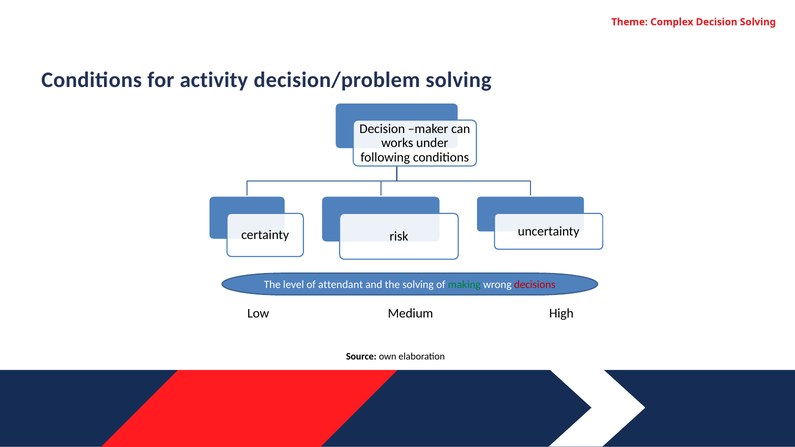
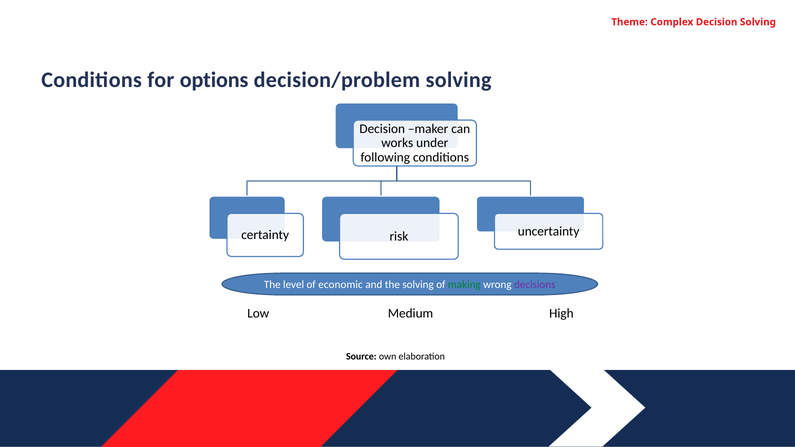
activity: activity -> options (214, 80)
attendant: attendant -> economic (341, 285)
decisions colour: red -> purple (535, 285)
